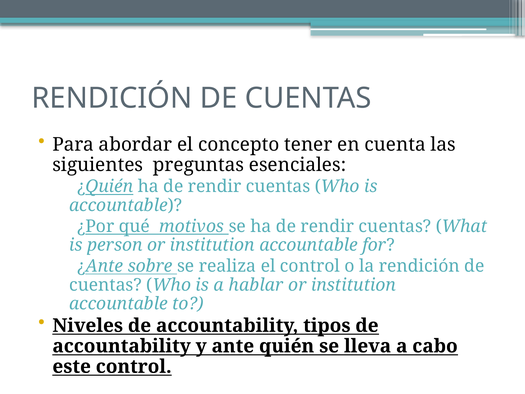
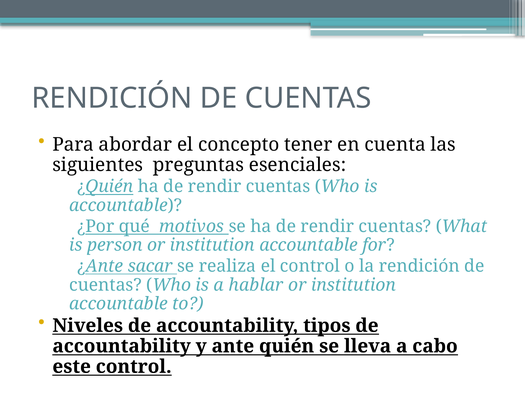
sobre: sobre -> sacar (150, 266)
